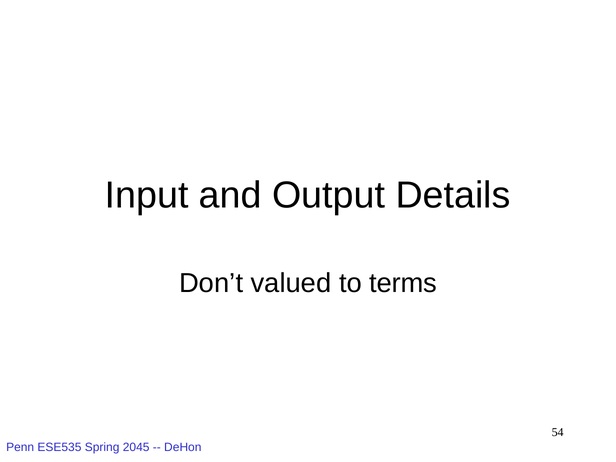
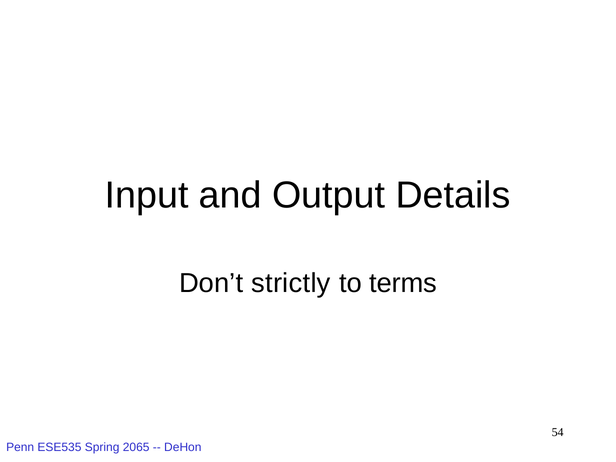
valued: valued -> strictly (291, 283)
2045: 2045 -> 2065 (136, 447)
